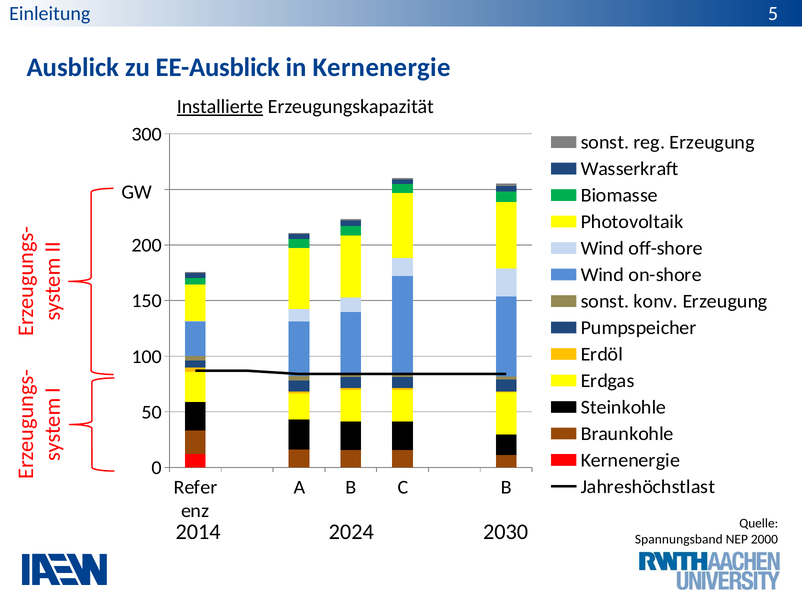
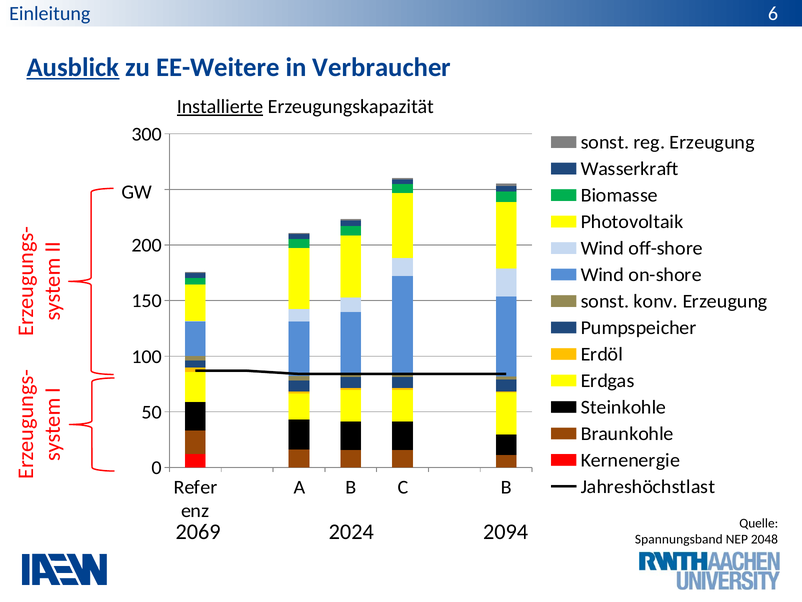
5: 5 -> 6 (773, 13)
Ausblick underline: none -> present (73, 67)
EE-Ausblick: EE-Ausblick -> EE-Weitere (218, 67)
in Kernenergie: Kernenergie -> Verbraucher (382, 67)
2014: 2014 -> 2069 (198, 531)
2030: 2030 -> 2094 (506, 531)
2000: 2000 -> 2048 (764, 539)
